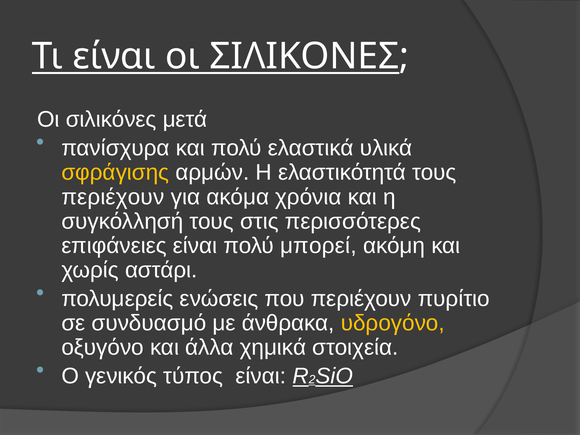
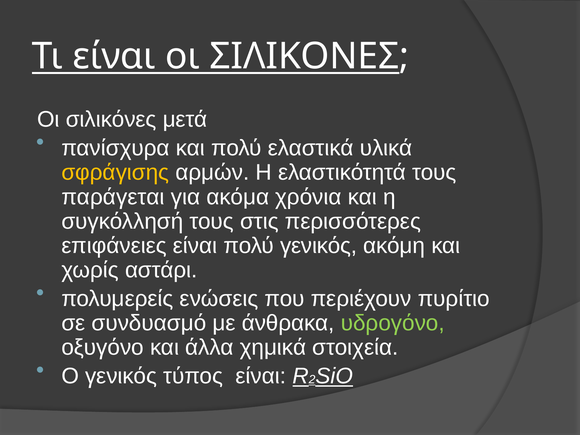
περιέχουν: περιέχουν -> παράγεται (113, 197)
πολύ μπορεί: μπορεί -> γενικός (319, 246)
υδρογόνο colour: yellow -> light green (393, 323)
